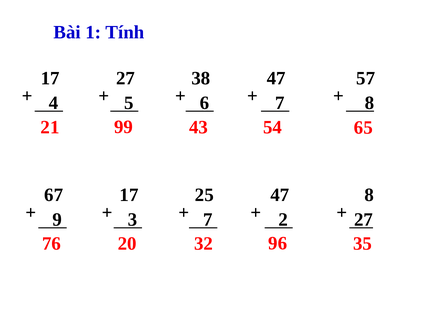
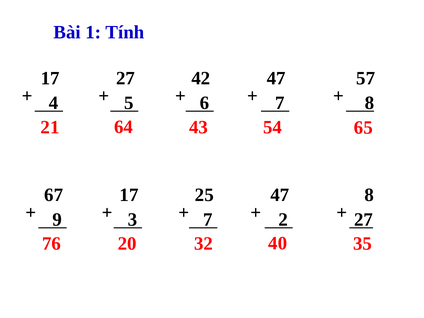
38: 38 -> 42 (201, 78)
99: 99 -> 64 (124, 127)
96: 96 -> 40 (278, 243)
